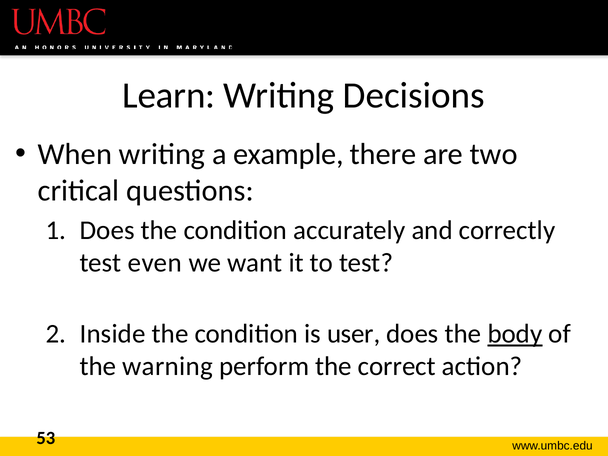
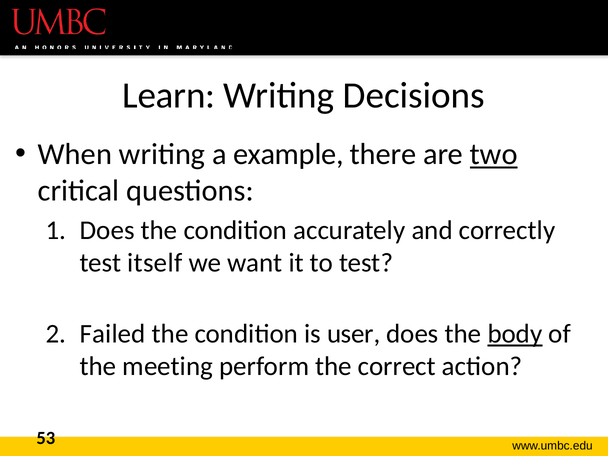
two underline: none -> present (494, 154)
even: even -> itself (155, 263)
Inside: Inside -> Failed (113, 334)
warning: warning -> meeting (168, 366)
